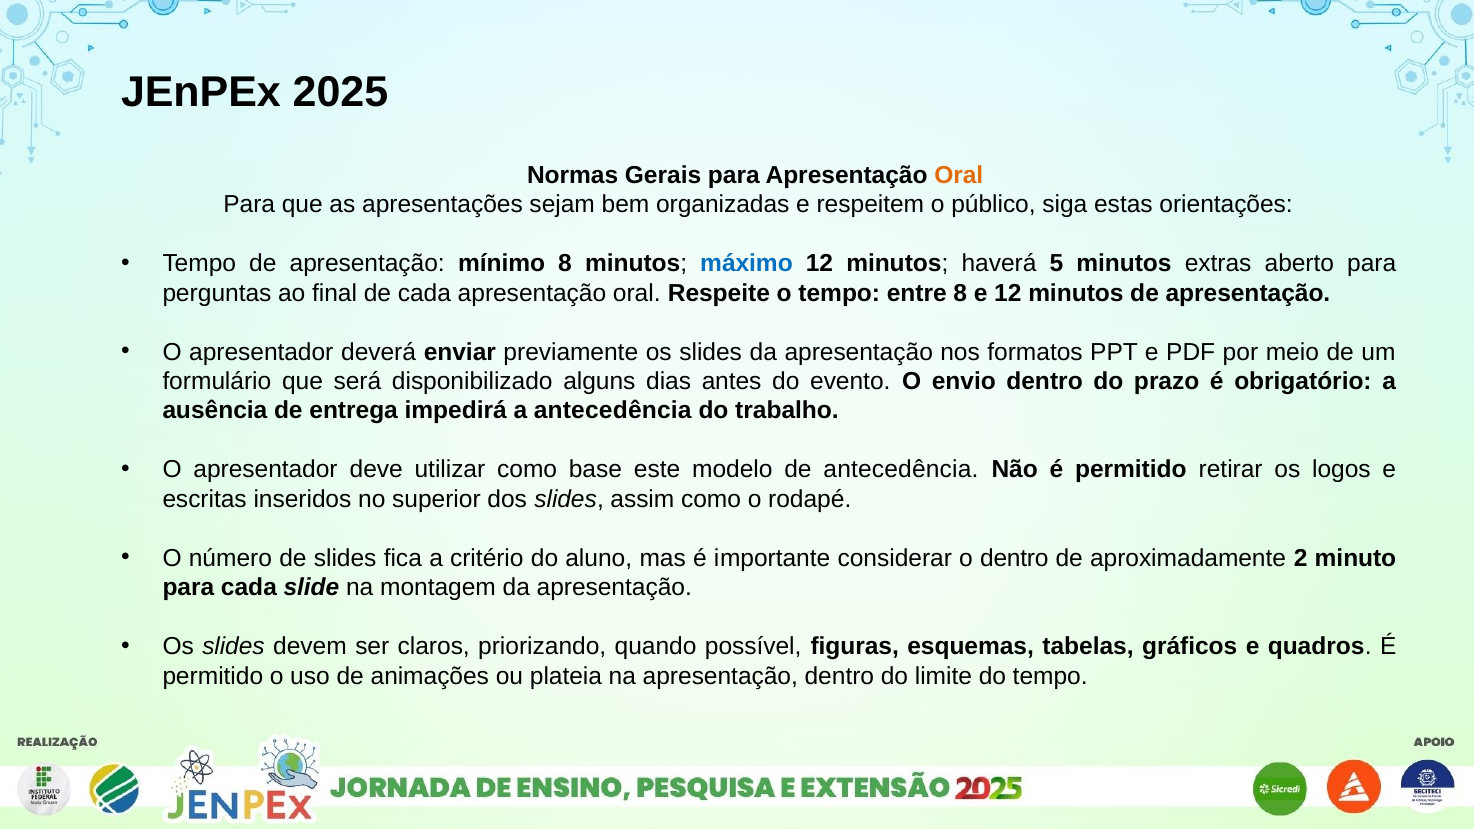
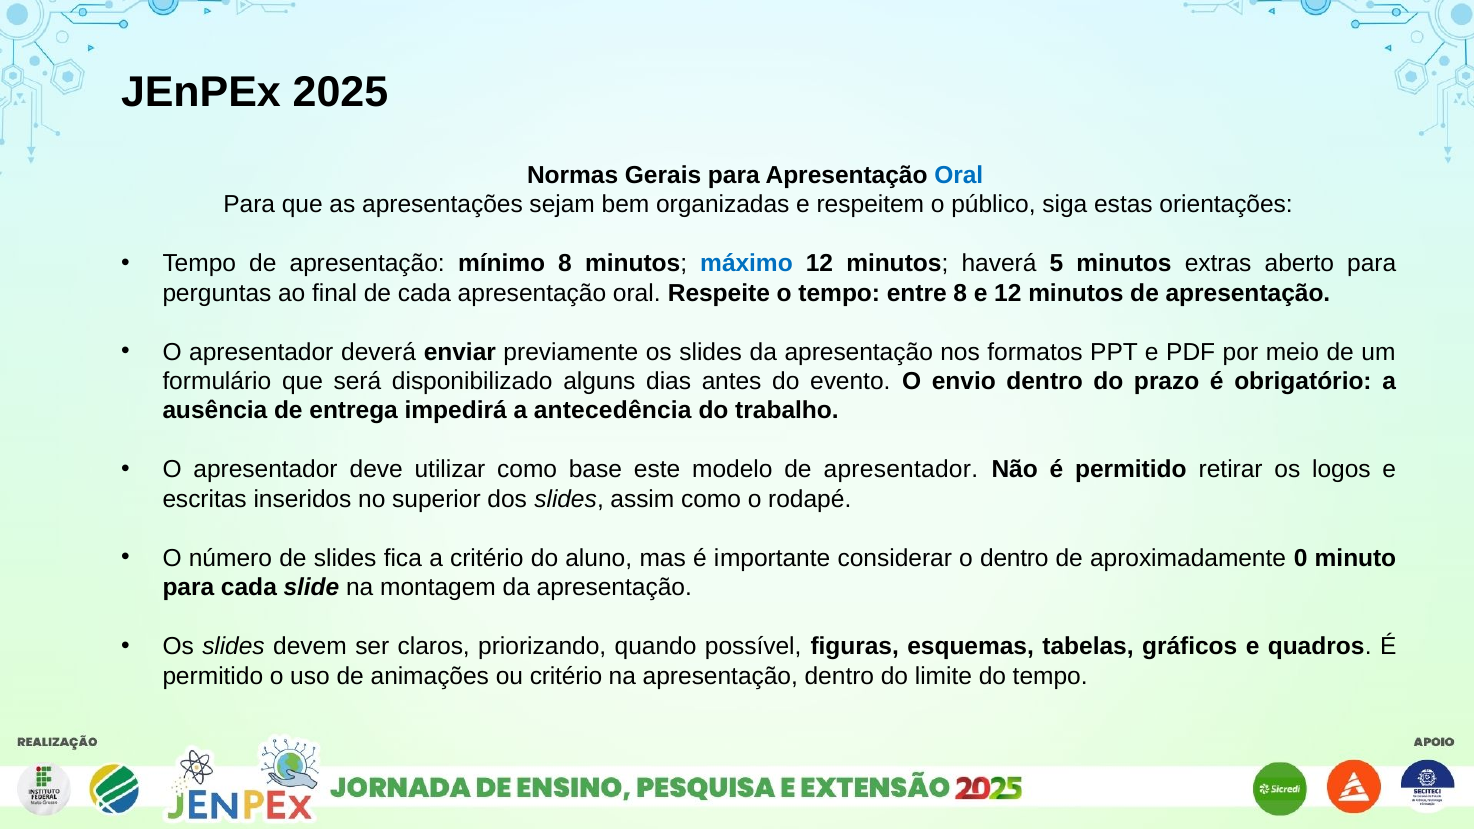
Oral colour: orange -> blue (959, 175)
de antecedência: antecedência -> apresentador (901, 470)
2: 2 -> 0 (1301, 558)
ou plateia: plateia -> critério (566, 676)
